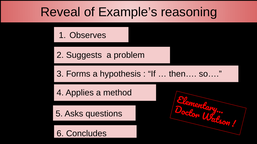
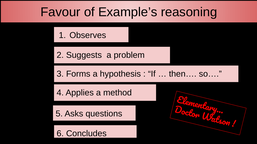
Reveal: Reveal -> Favour (60, 12)
